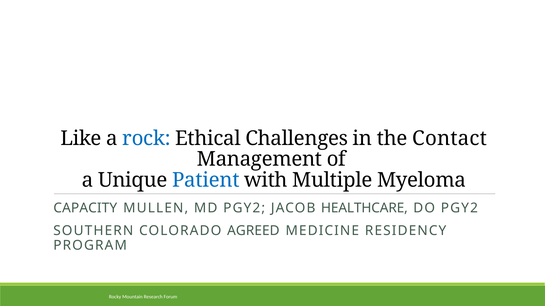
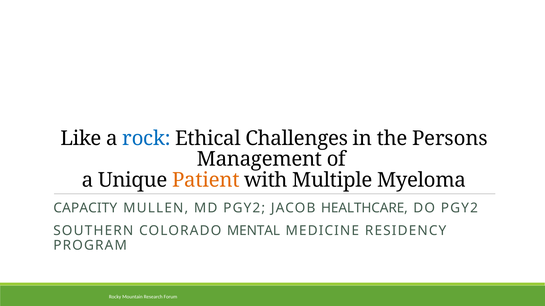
Contact: Contact -> Persons (450, 139)
Patient colour: blue -> orange (206, 180)
AGREED: AGREED -> MENTAL (253, 231)
